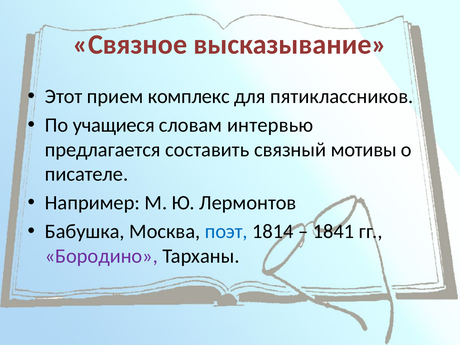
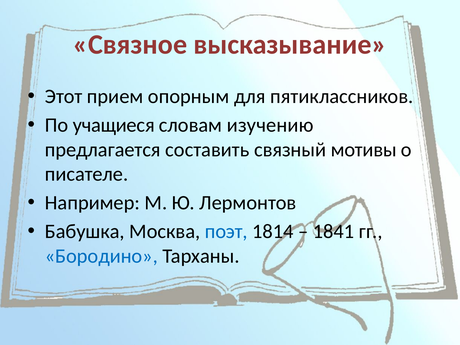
комплекс: комплекс -> опорным (189, 96)
интервью: интервью -> изучению (270, 125)
Бородино colour: purple -> blue (101, 256)
